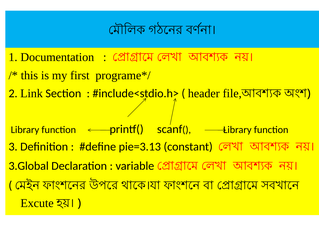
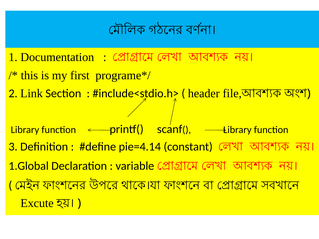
pie=3.13: pie=3.13 -> pie=4.14 (140, 147)
3.Global: 3.Global -> 1.Global (29, 166)
